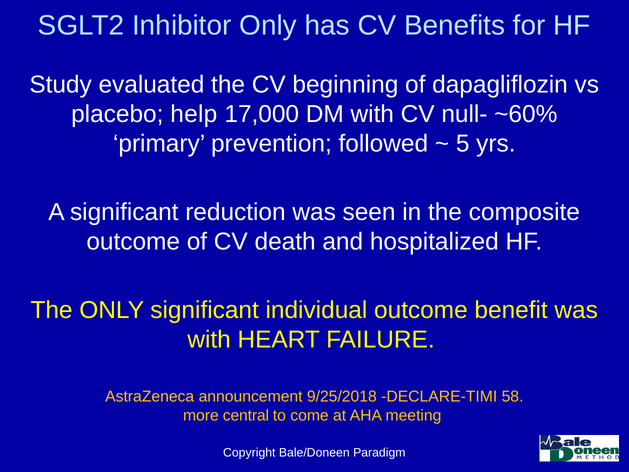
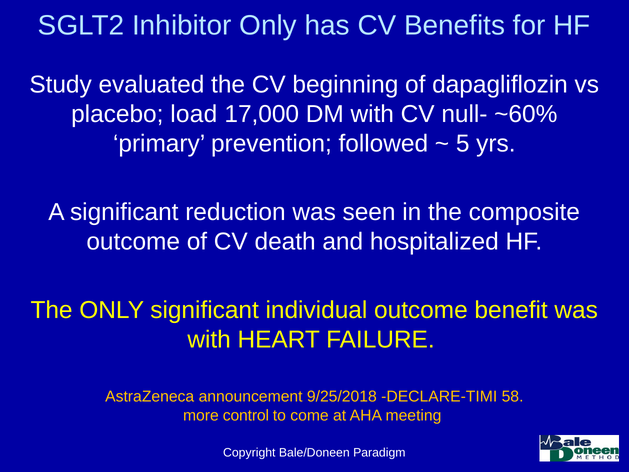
help: help -> load (194, 114)
central: central -> control (246, 415)
